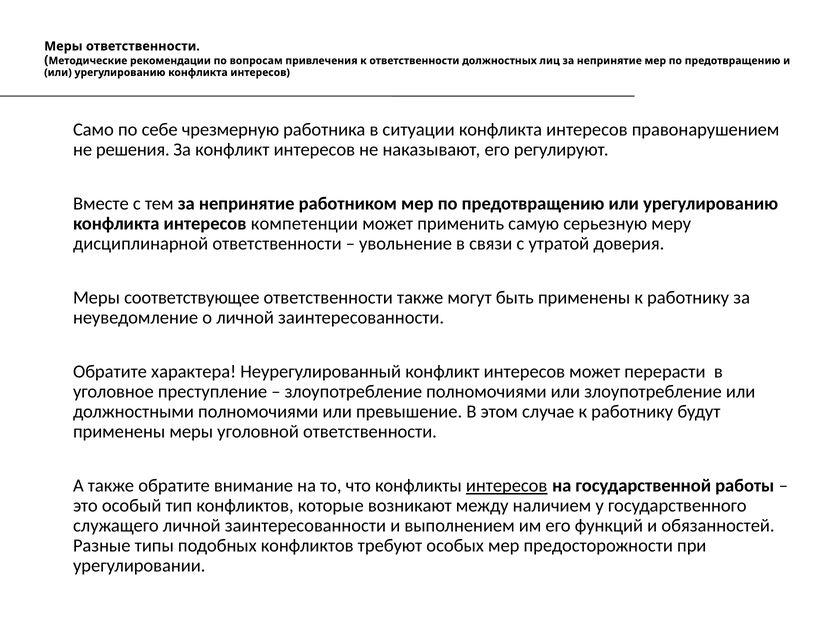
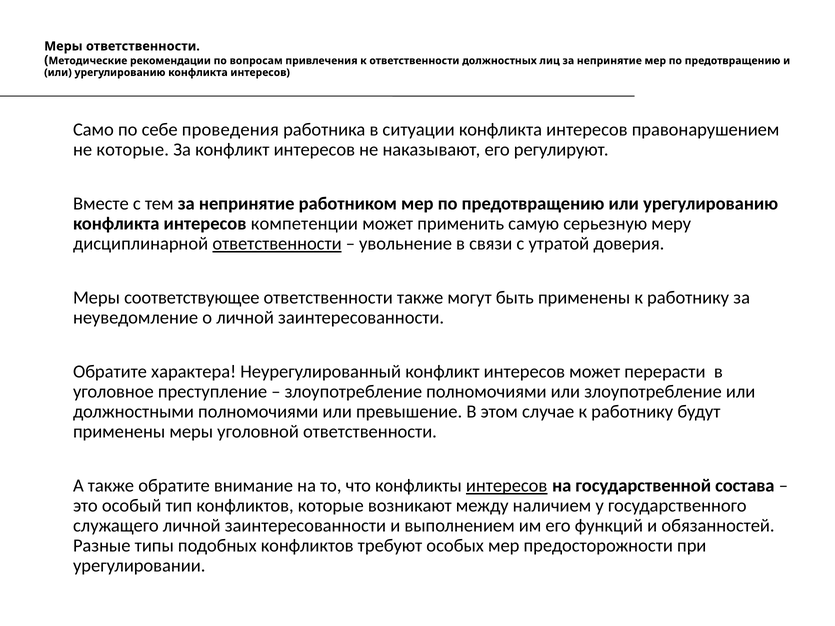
чрезмерную: чрезмерную -> проведения (230, 130)
не решения: решения -> которые (133, 150)
ответственности underline: none -> present (277, 244)
работы: работы -> состава (745, 486)
